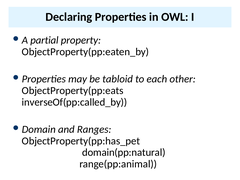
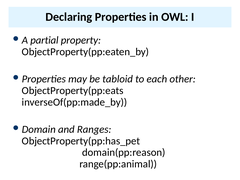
inverseOf(pp:called_by: inverseOf(pp:called_by -> inverseOf(pp:made_by (74, 102)
domain(pp:natural: domain(pp:natural -> domain(pp:reason (124, 152)
